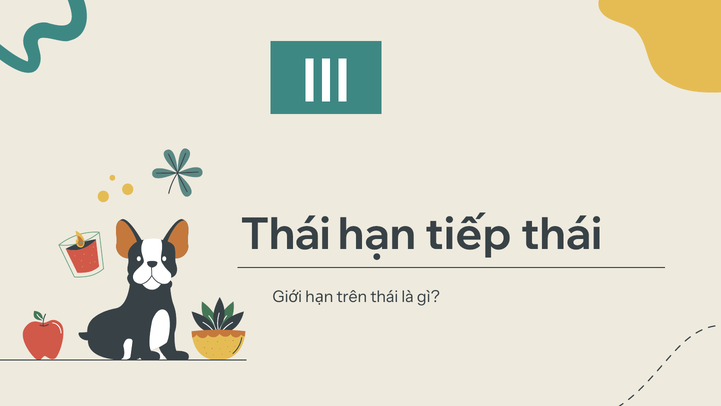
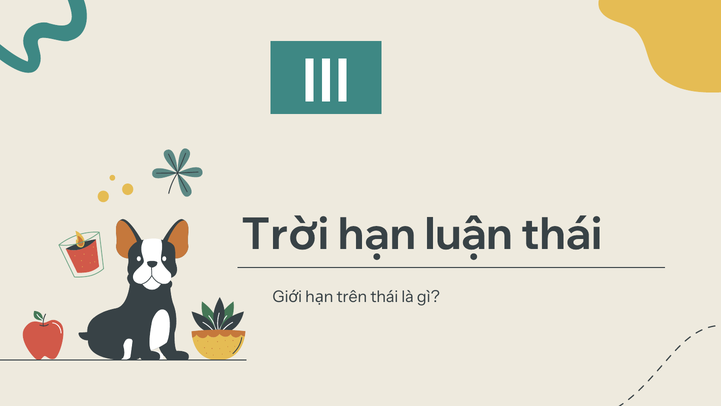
Thái: Thái -> Trời (285, 234)
tiếp: tiếp -> luận (469, 234)
